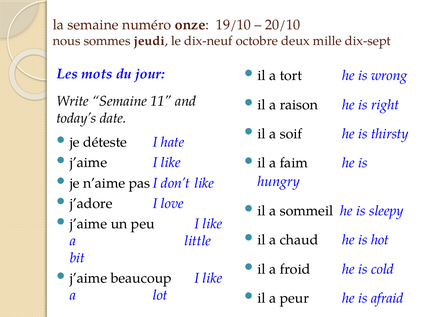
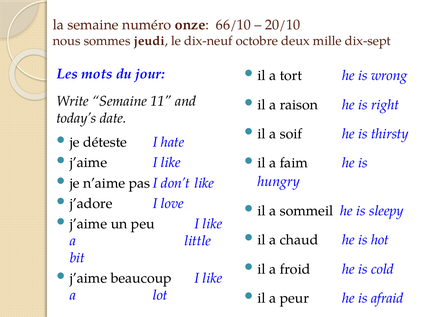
19/10: 19/10 -> 66/10 (233, 25)
